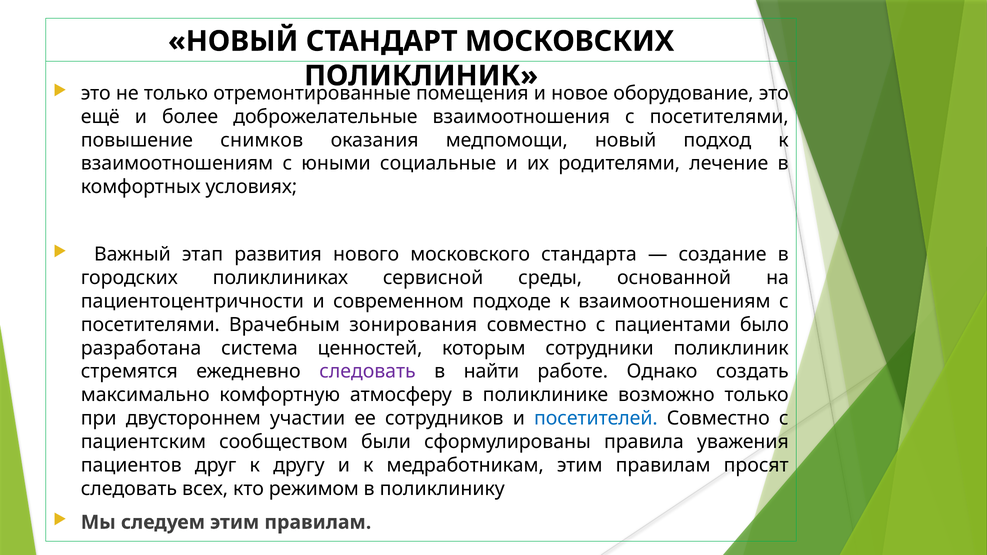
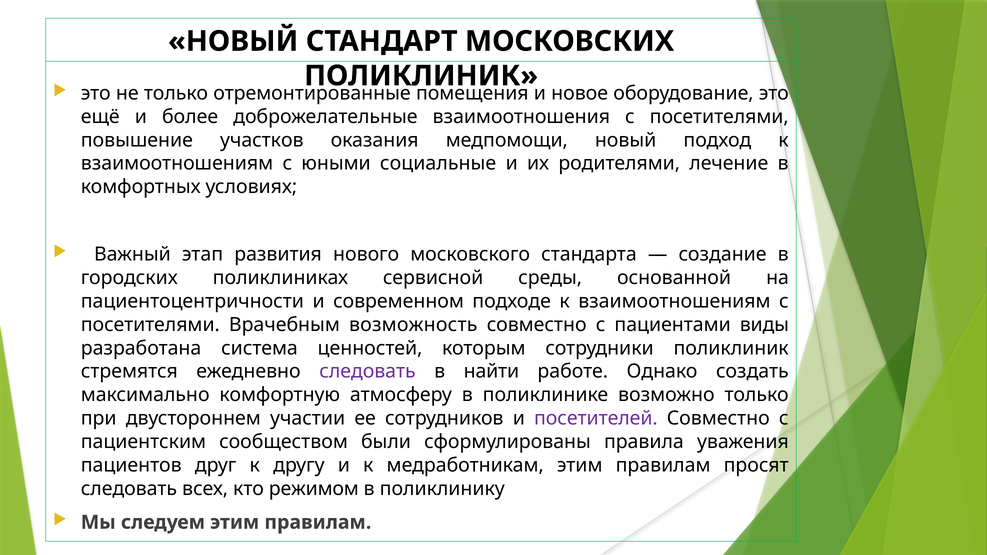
снимков: снимков -> участков (262, 140)
зонирования: зонирования -> возможность (413, 325)
было: было -> виды (764, 325)
посетителей colour: blue -> purple (596, 418)
